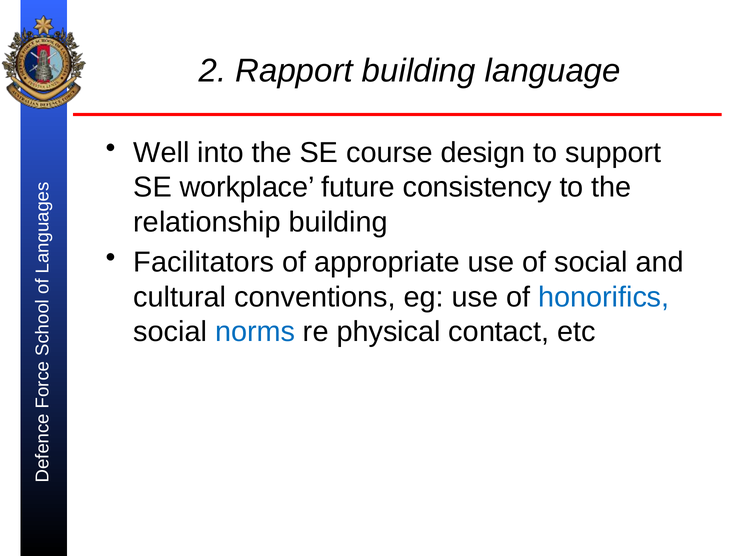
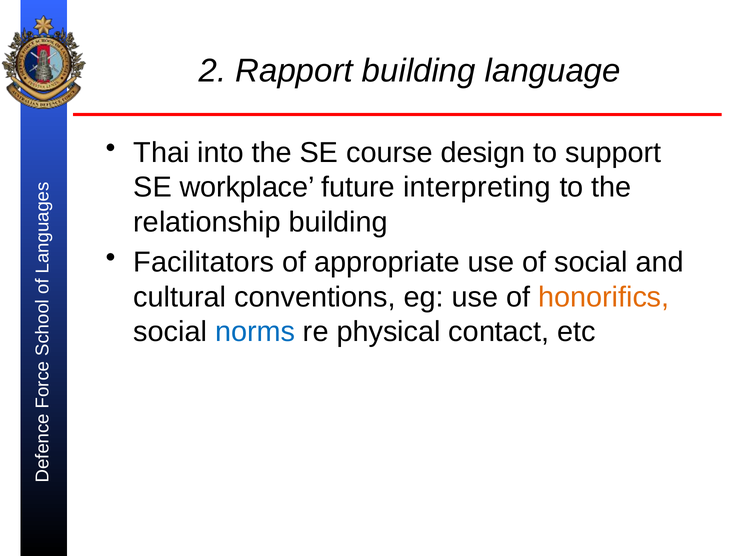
Well: Well -> Thai (161, 153)
consistency: consistency -> interpreting (477, 188)
honorifics colour: blue -> orange (604, 297)
